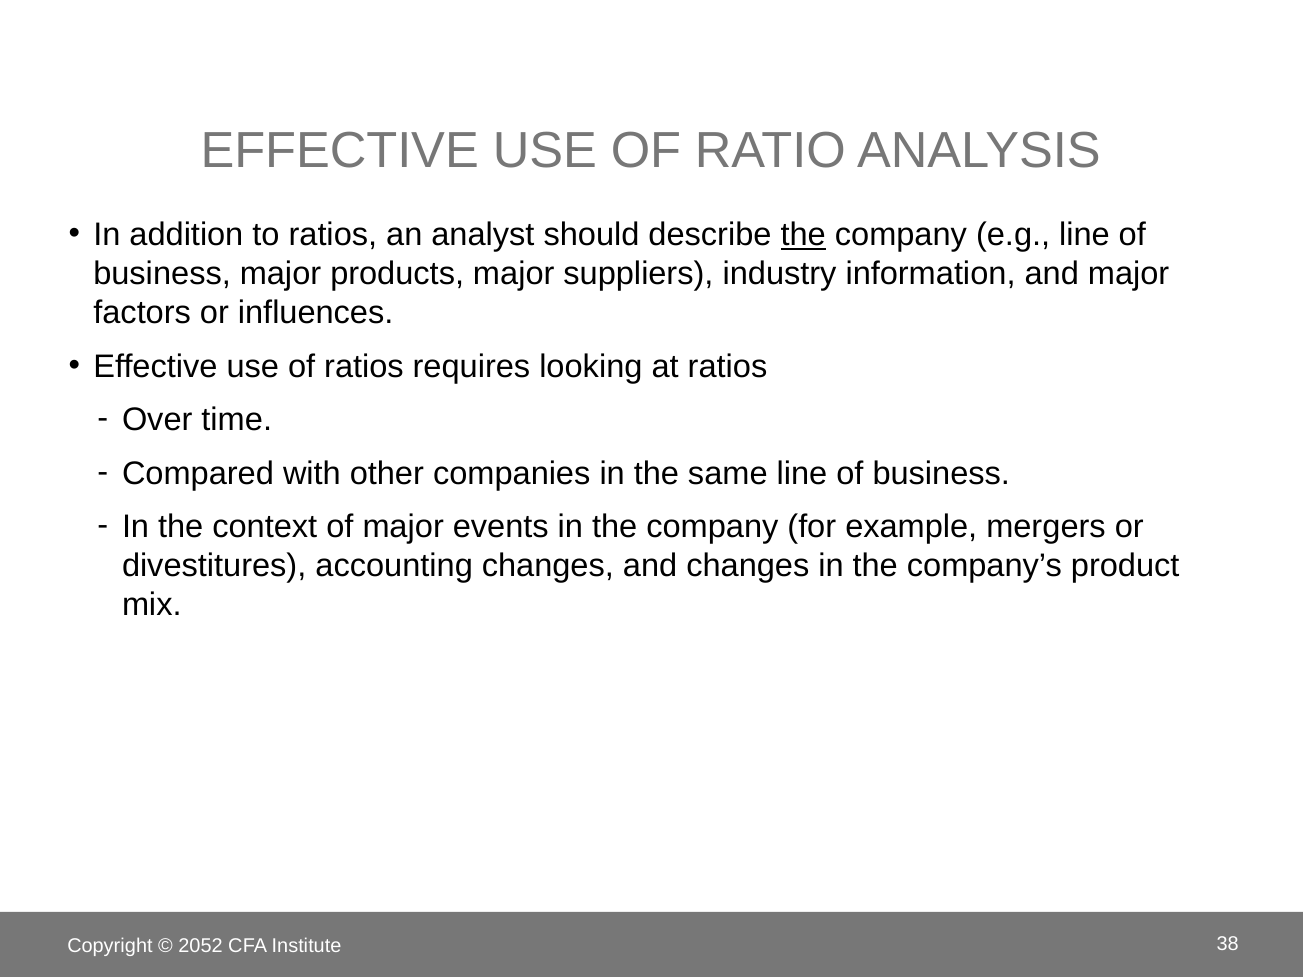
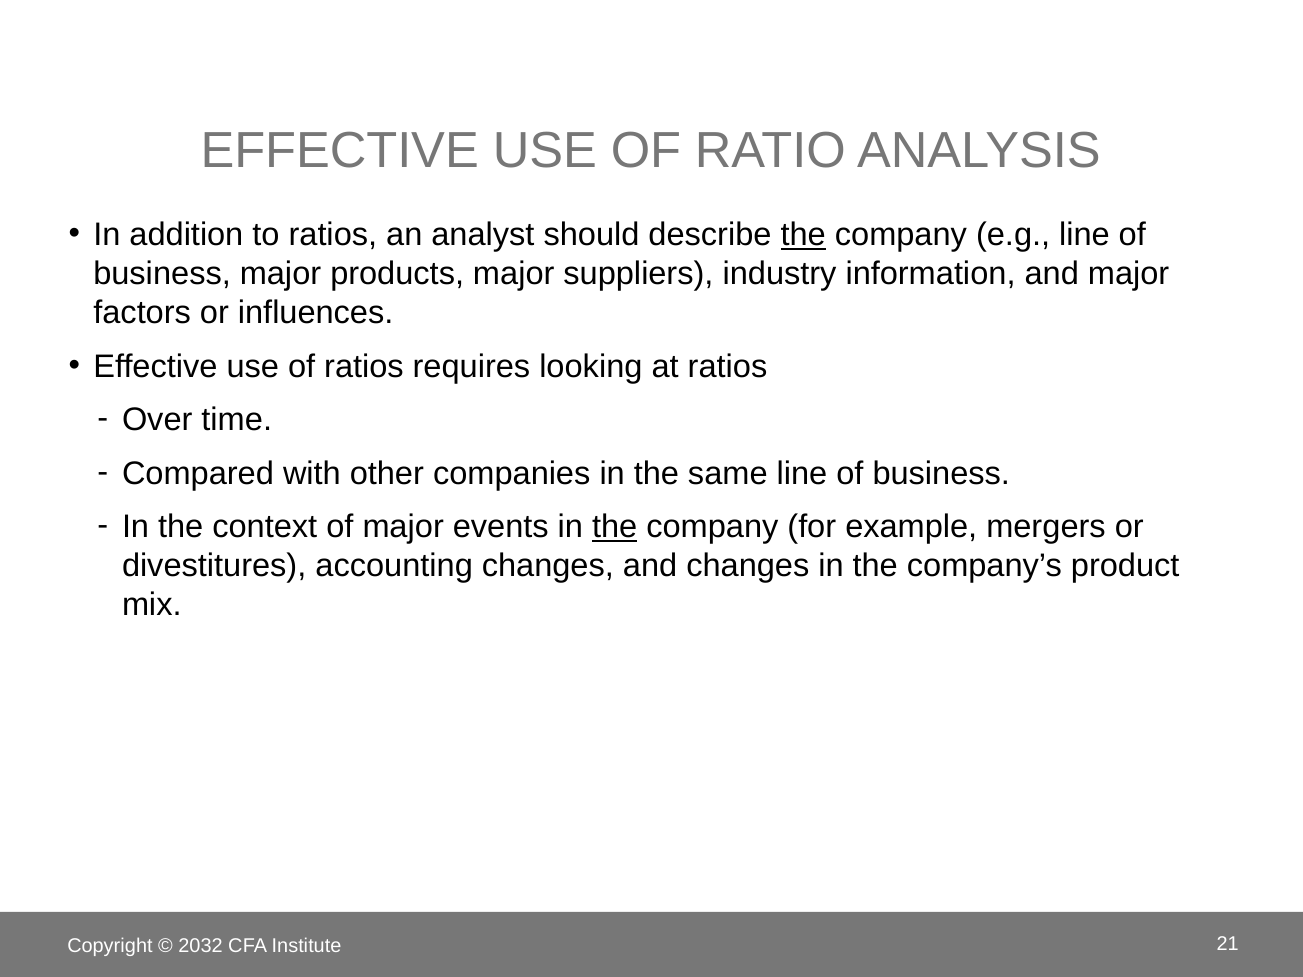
the underline: none -> present (615, 527)
2052: 2052 -> 2032 (201, 946)
38: 38 -> 21 (1228, 944)
